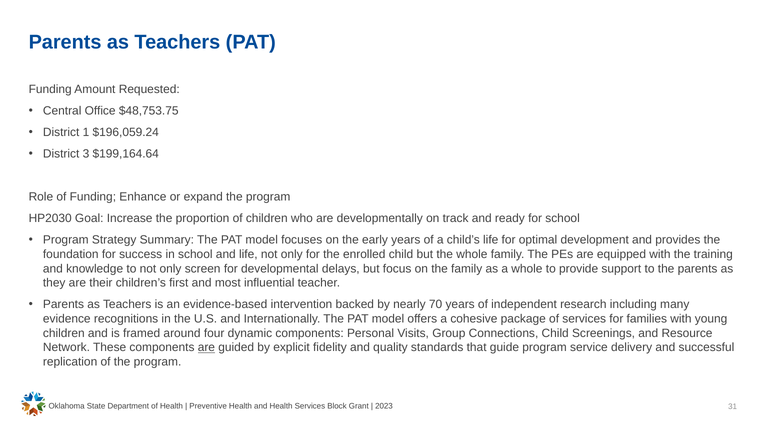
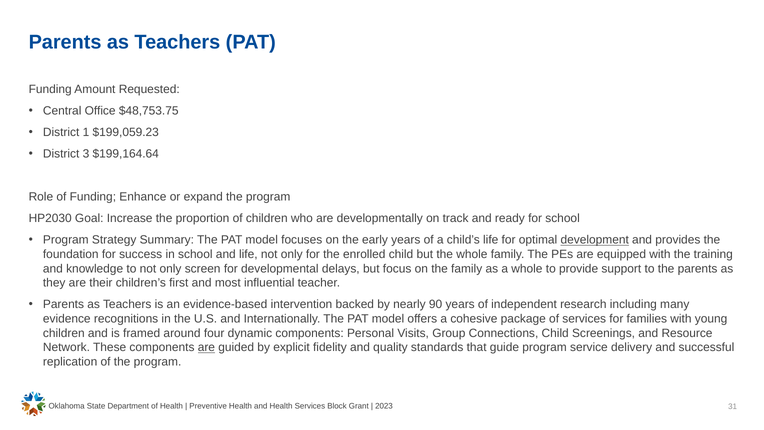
$196,059.24: $196,059.24 -> $199,059.23 (126, 132)
development underline: none -> present (595, 240)
70: 70 -> 90 (436, 304)
